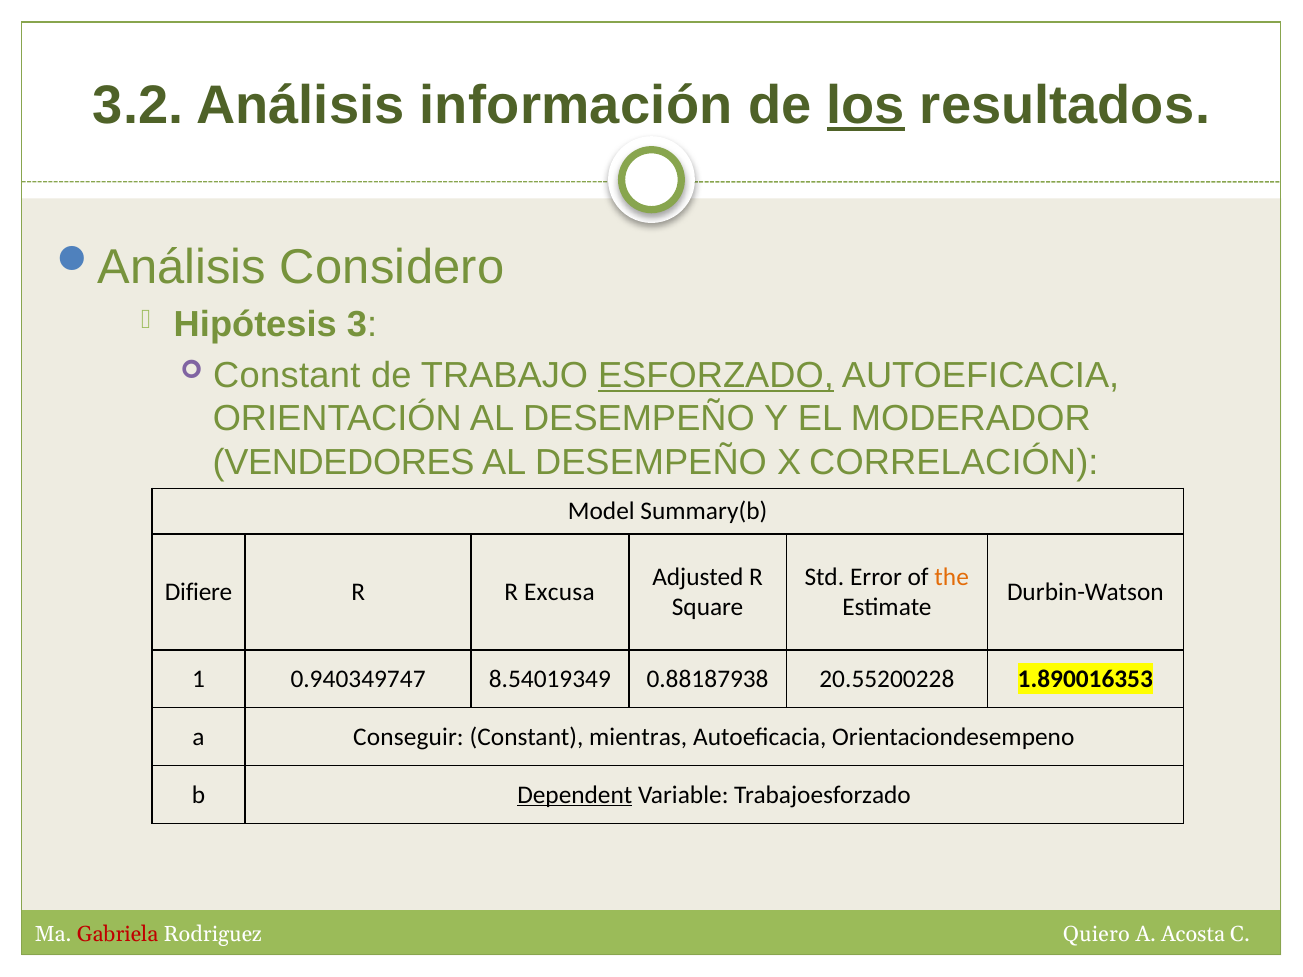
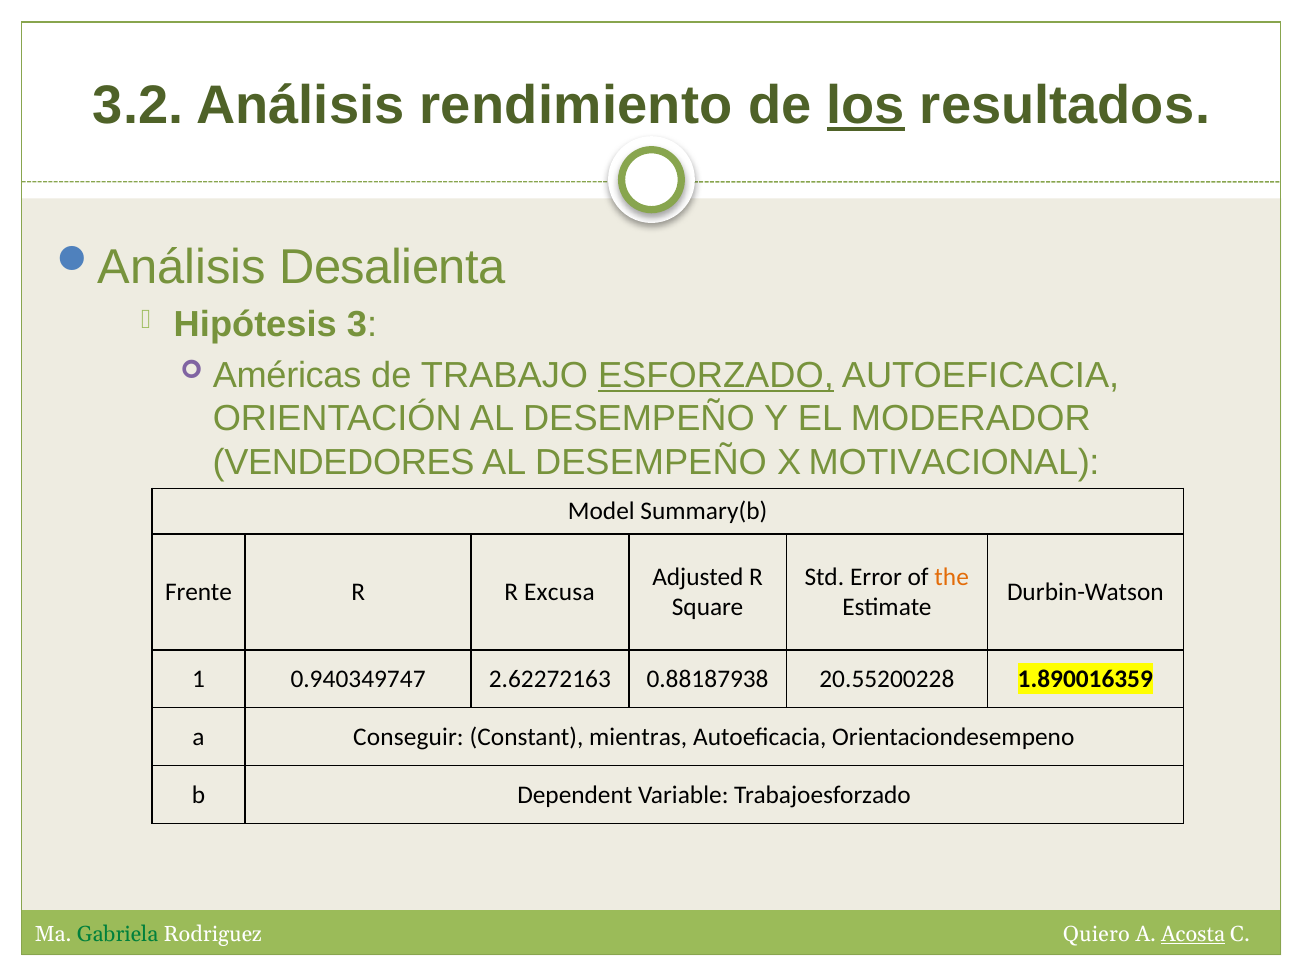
información: información -> rendimiento (576, 106)
Considero: Considero -> Desalienta (393, 267)
Constant: Constant -> Américas (287, 376)
CORRELACIÓN: CORRELACIÓN -> MOTIVACIONAL (954, 463)
Difiere: Difiere -> Frente (199, 592)
8.54019349: 8.54019349 -> 2.62272163 (550, 679)
1.890016353: 1.890016353 -> 1.890016359 (1085, 679)
Dependent underline: present -> none (575, 795)
Gabriela colour: red -> green (118, 934)
Acosta underline: none -> present (1193, 934)
